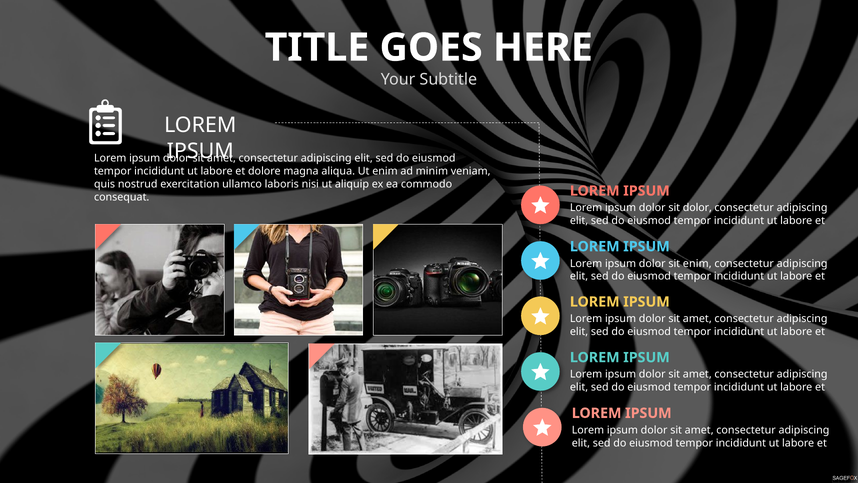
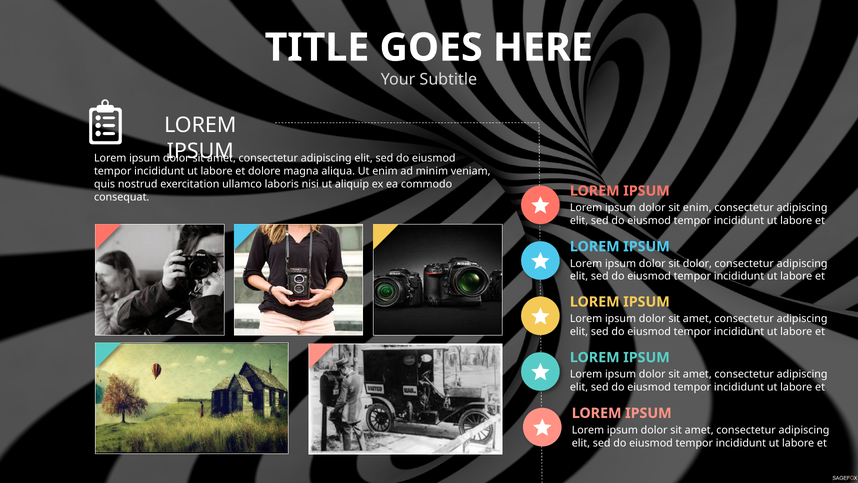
sit dolor: dolor -> enim (697, 208)
sit enim: enim -> dolor (697, 263)
